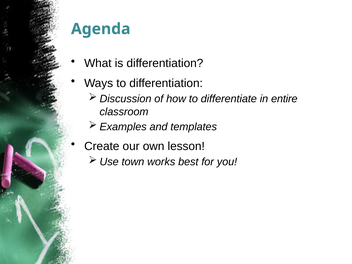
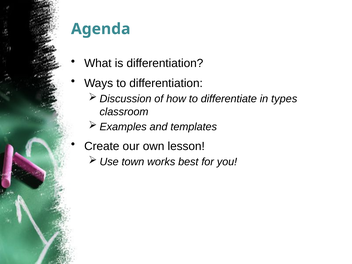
entire: entire -> types (284, 99)
